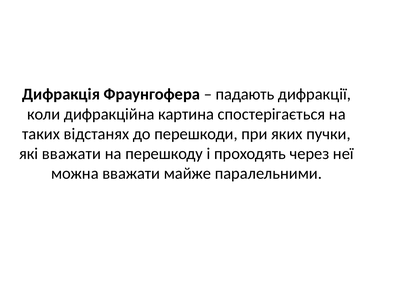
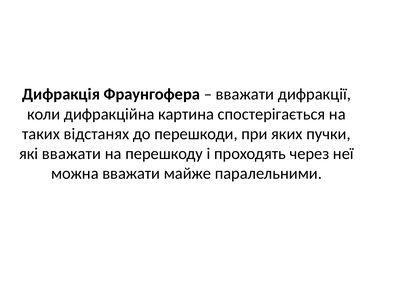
падають: падають -> вважати (245, 94)
